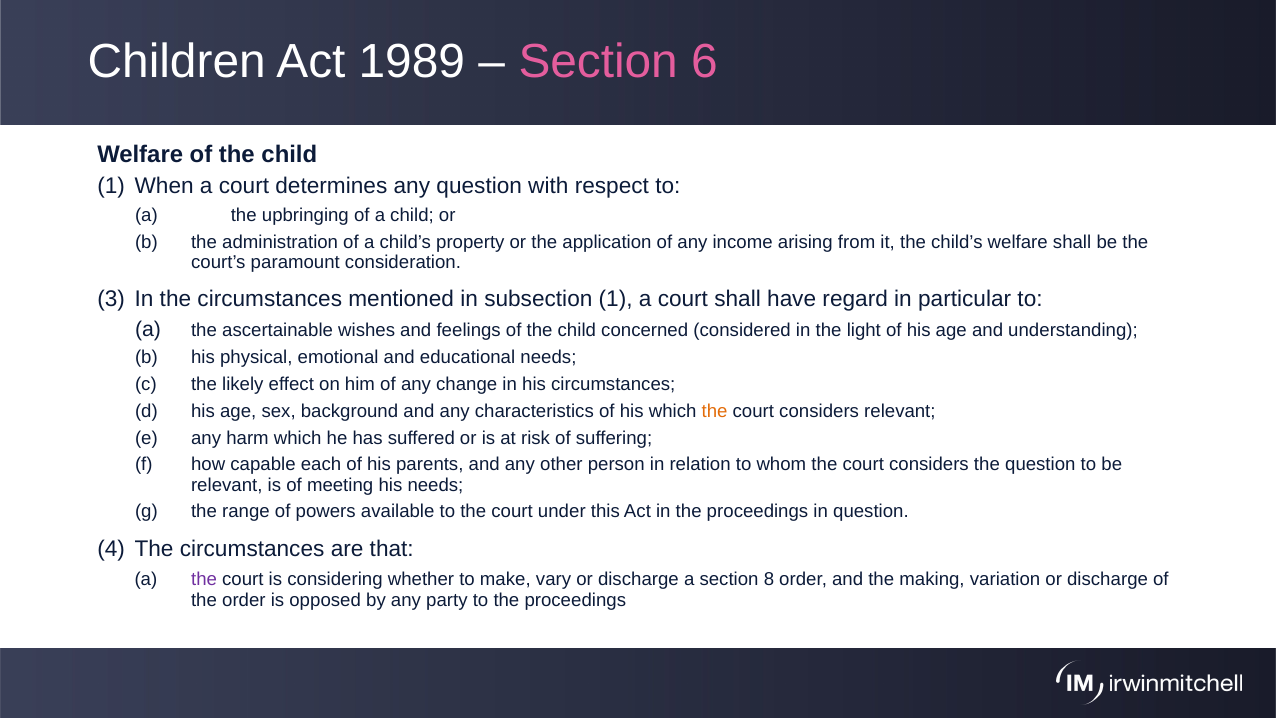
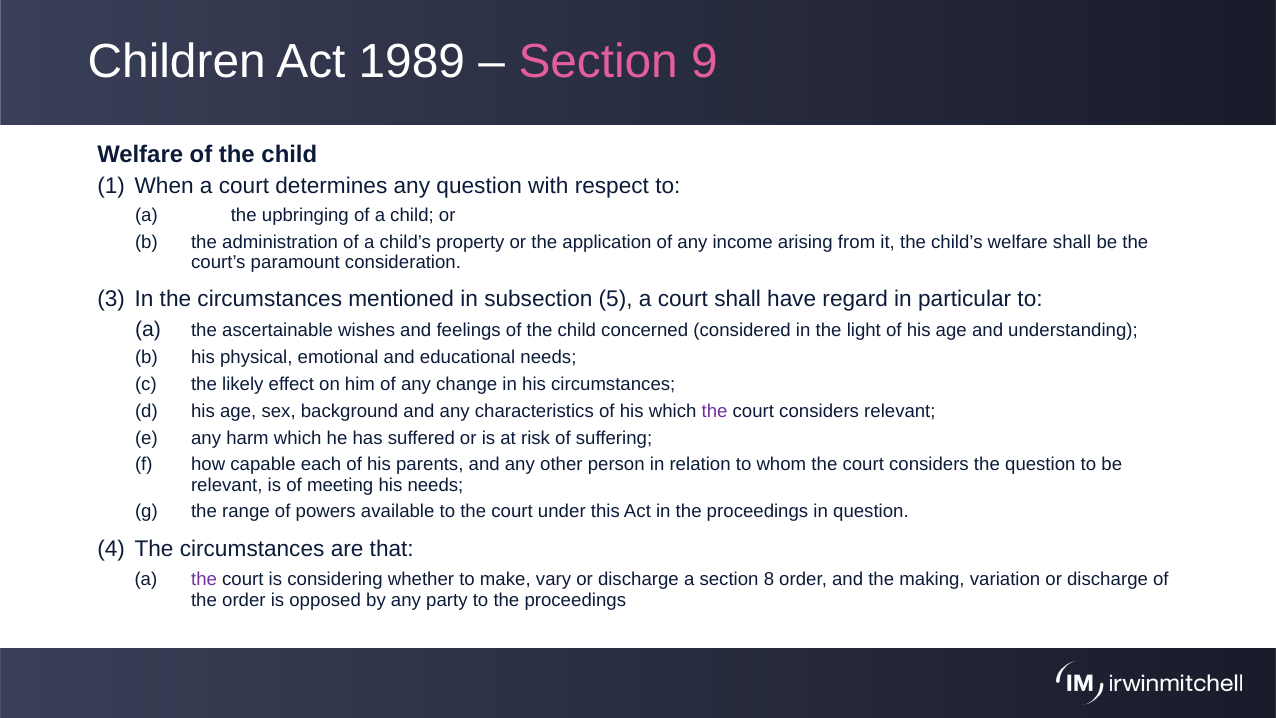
6: 6 -> 9 (704, 62)
subsection 1: 1 -> 5 (616, 299)
the colour: orange -> purple (715, 411)
